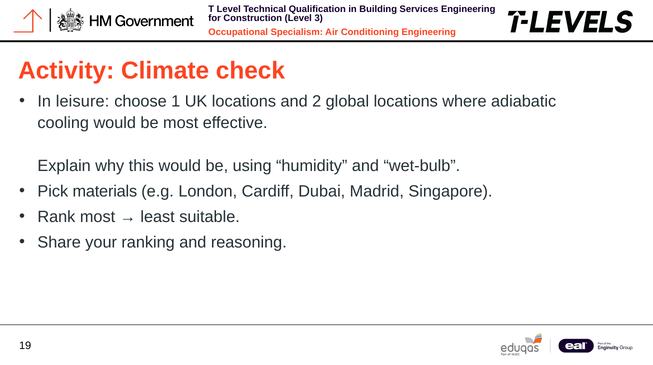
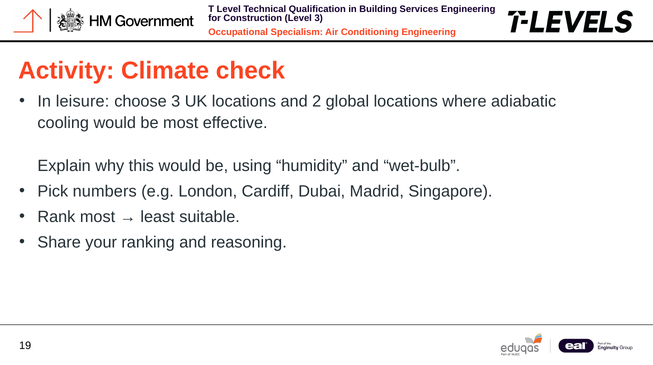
choose 1: 1 -> 3 (176, 101)
materials: materials -> numbers (105, 191)
